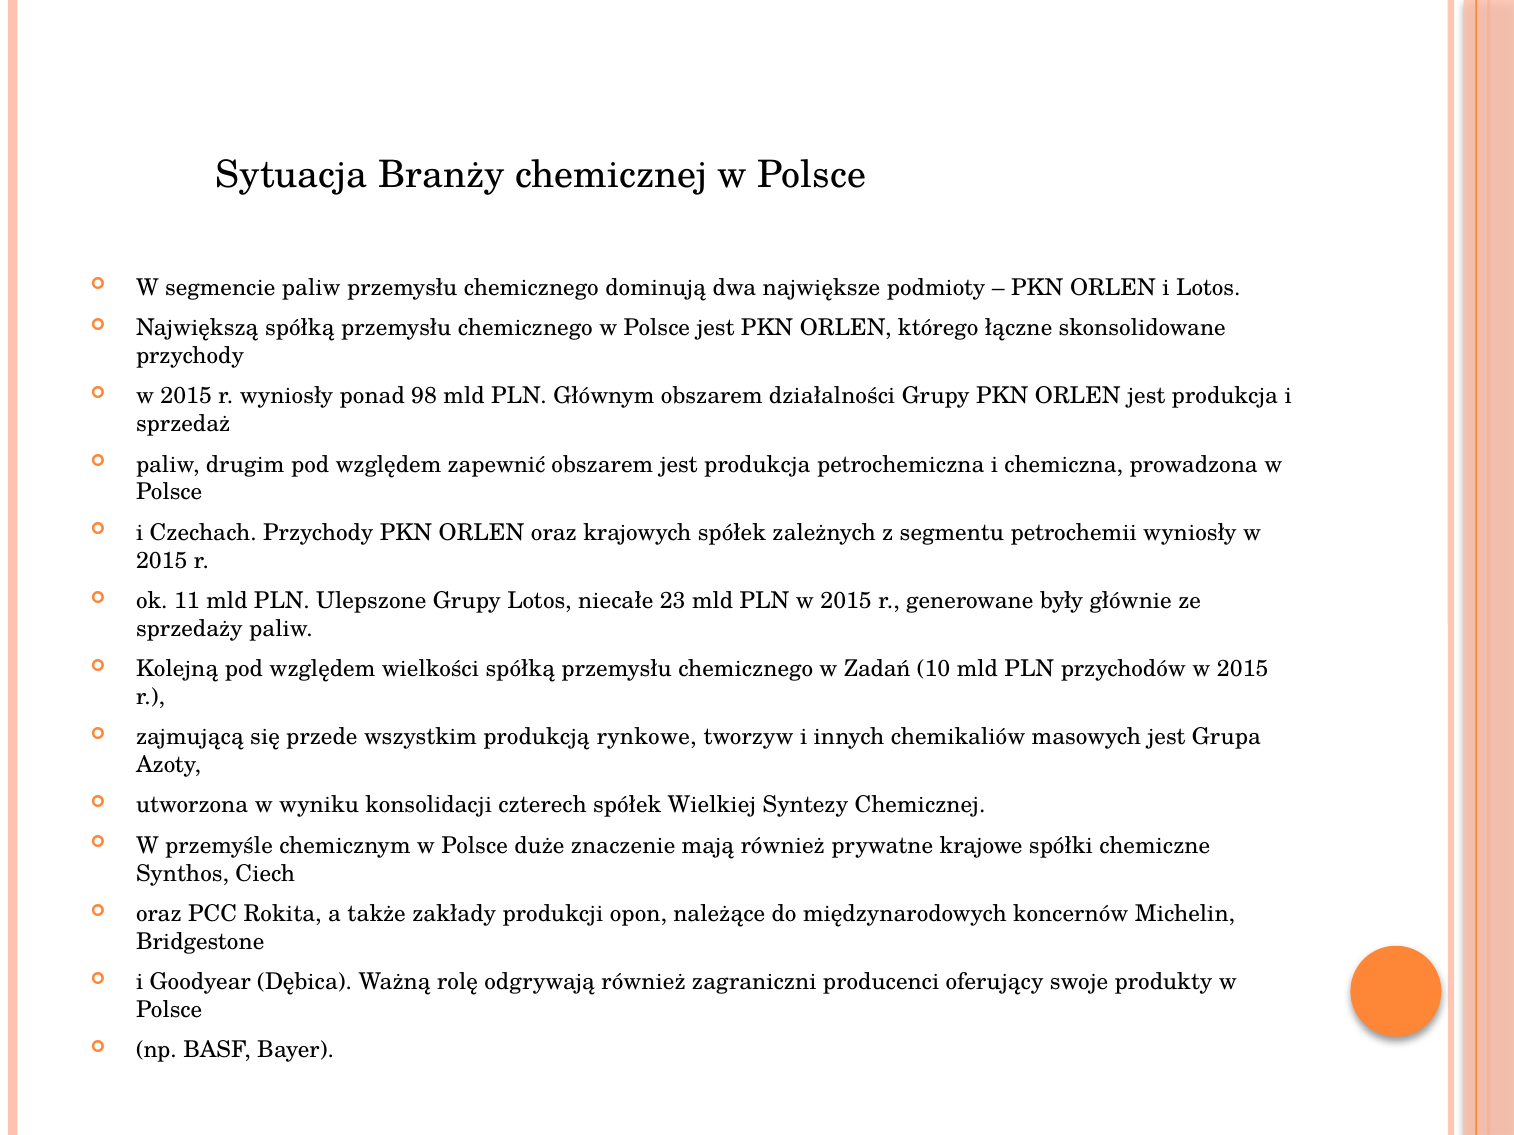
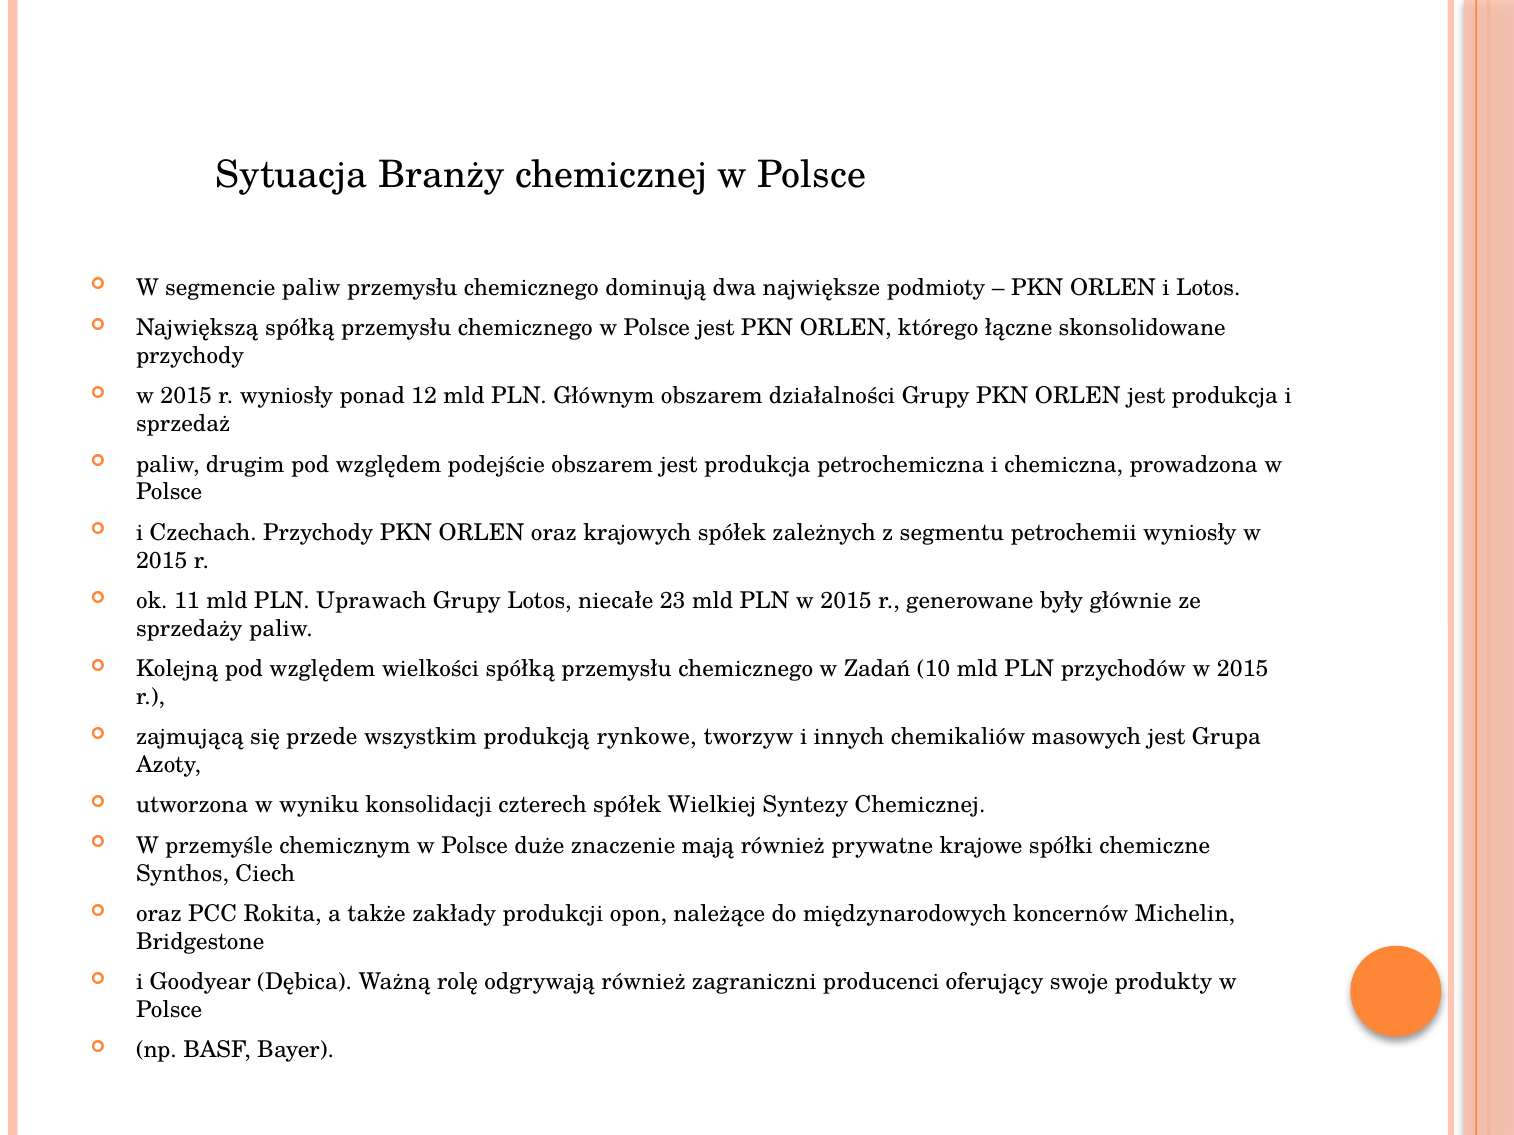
98: 98 -> 12 (424, 396)
zapewnić: zapewnić -> podejście (496, 465)
Ulepszone: Ulepszone -> Uprawach (371, 601)
